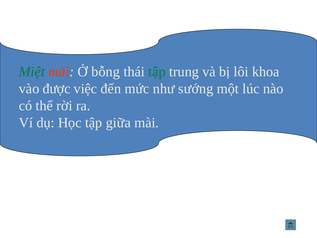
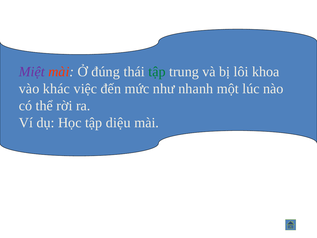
Miệt colour: green -> purple (32, 72)
bỗng: bỗng -> đúng (106, 72)
được: được -> khác (56, 89)
sướng: sướng -> nhanh (196, 89)
giữa: giữa -> diệu (118, 122)
